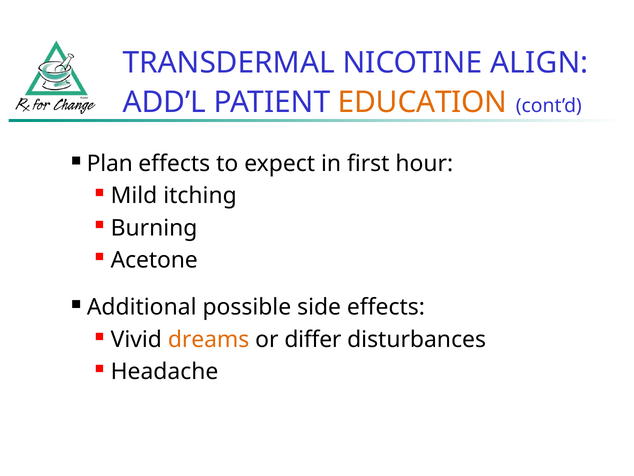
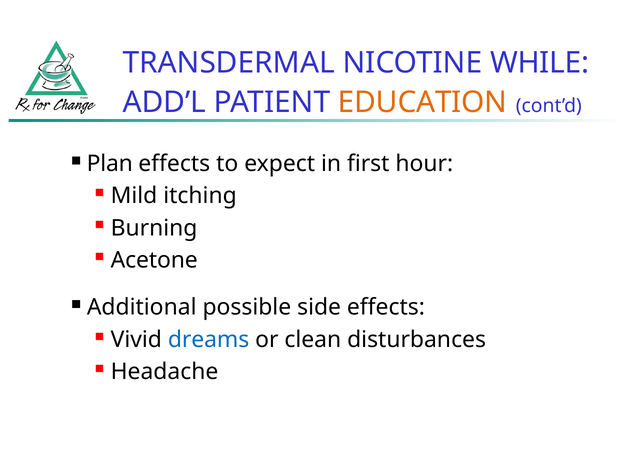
ALIGN: ALIGN -> WHILE (540, 63)
dreams colour: orange -> blue (209, 339)
differ: differ -> clean (313, 339)
